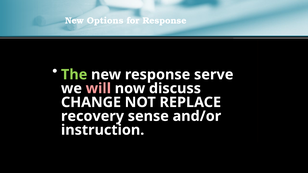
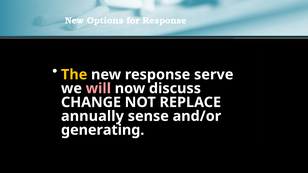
The colour: light green -> yellow (74, 75)
recovery: recovery -> annually (92, 116)
instruction: instruction -> generating (103, 130)
